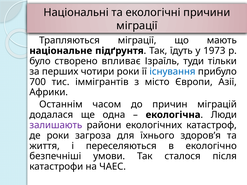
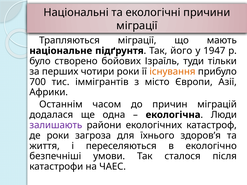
їдуть: їдуть -> його (181, 51)
1973: 1973 -> 1947 (214, 51)
впливає: впливає -> бойових (121, 61)
існування colour: blue -> orange (172, 72)
